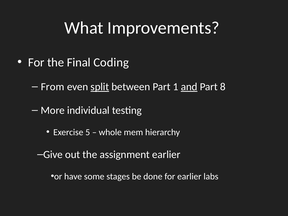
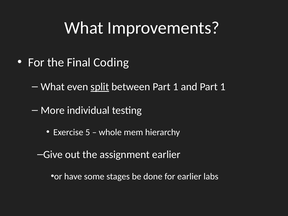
From: From -> What (53, 87)
and underline: present -> none (189, 87)
8: 8 -> 1 (223, 87)
